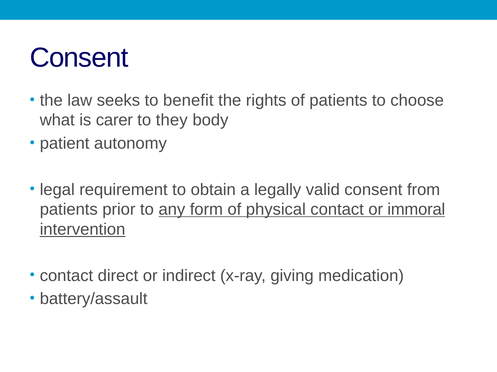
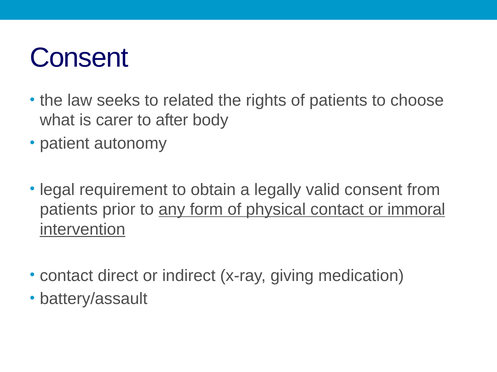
benefit: benefit -> related (188, 101)
they: they -> after (172, 120)
